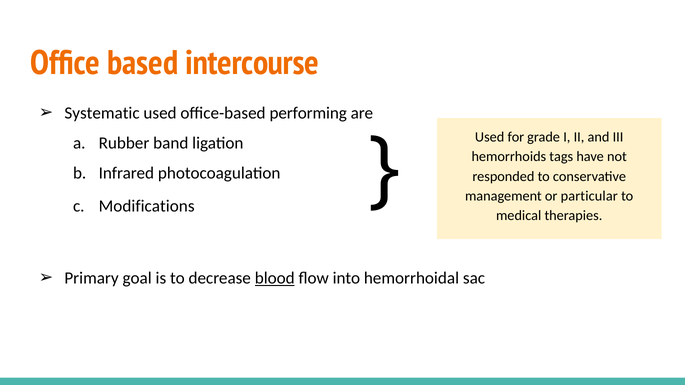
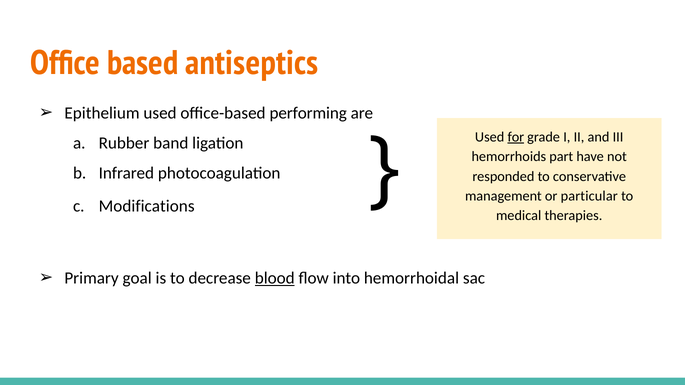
intercourse: intercourse -> antiseptics (252, 63)
Systematic: Systematic -> Epithelium (102, 113)
for underline: none -> present (516, 137)
tags: tags -> part (561, 157)
